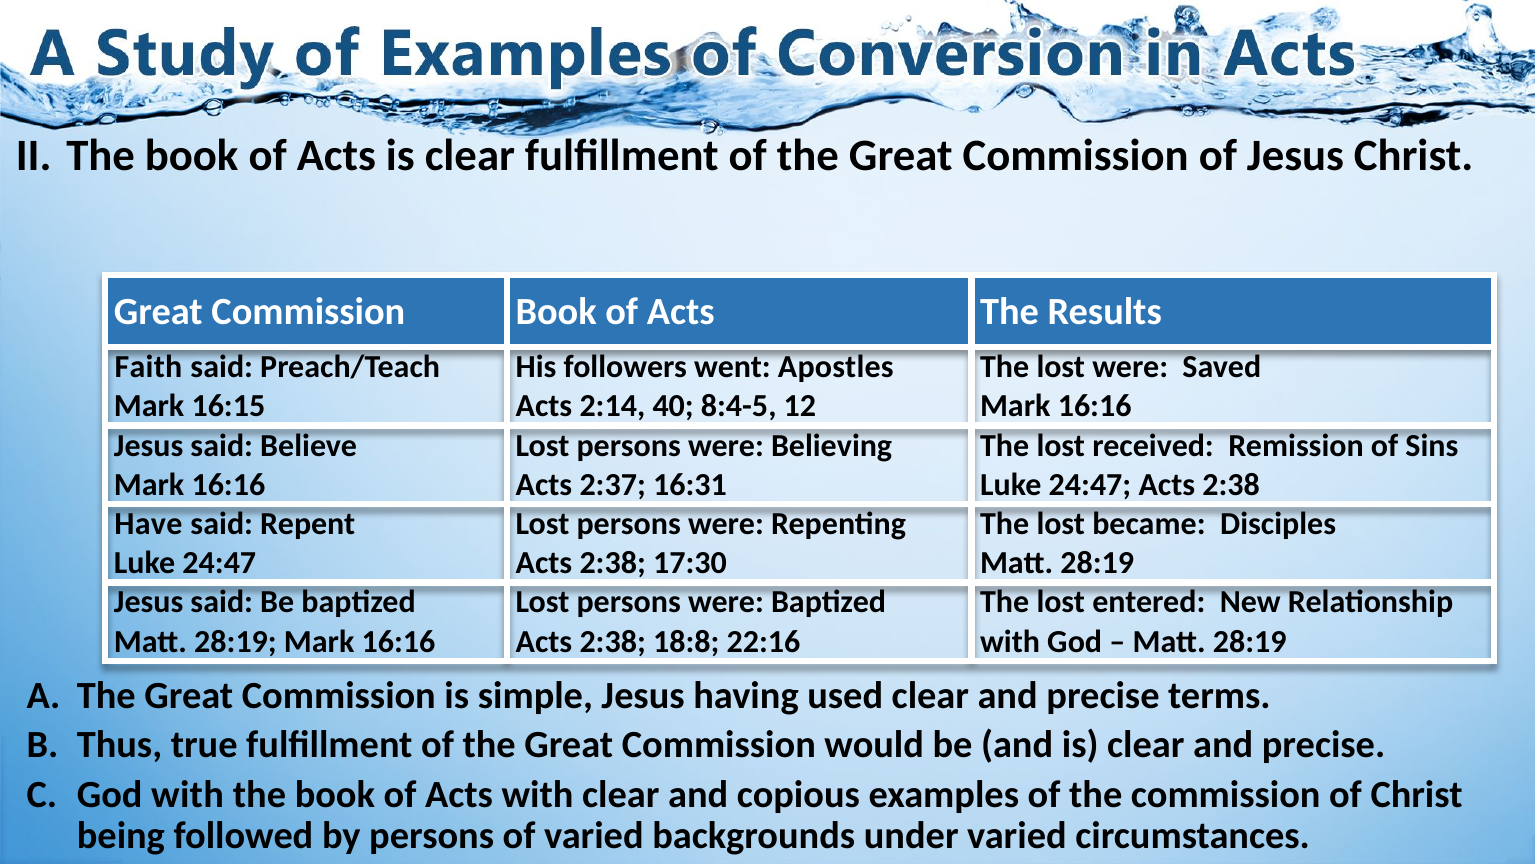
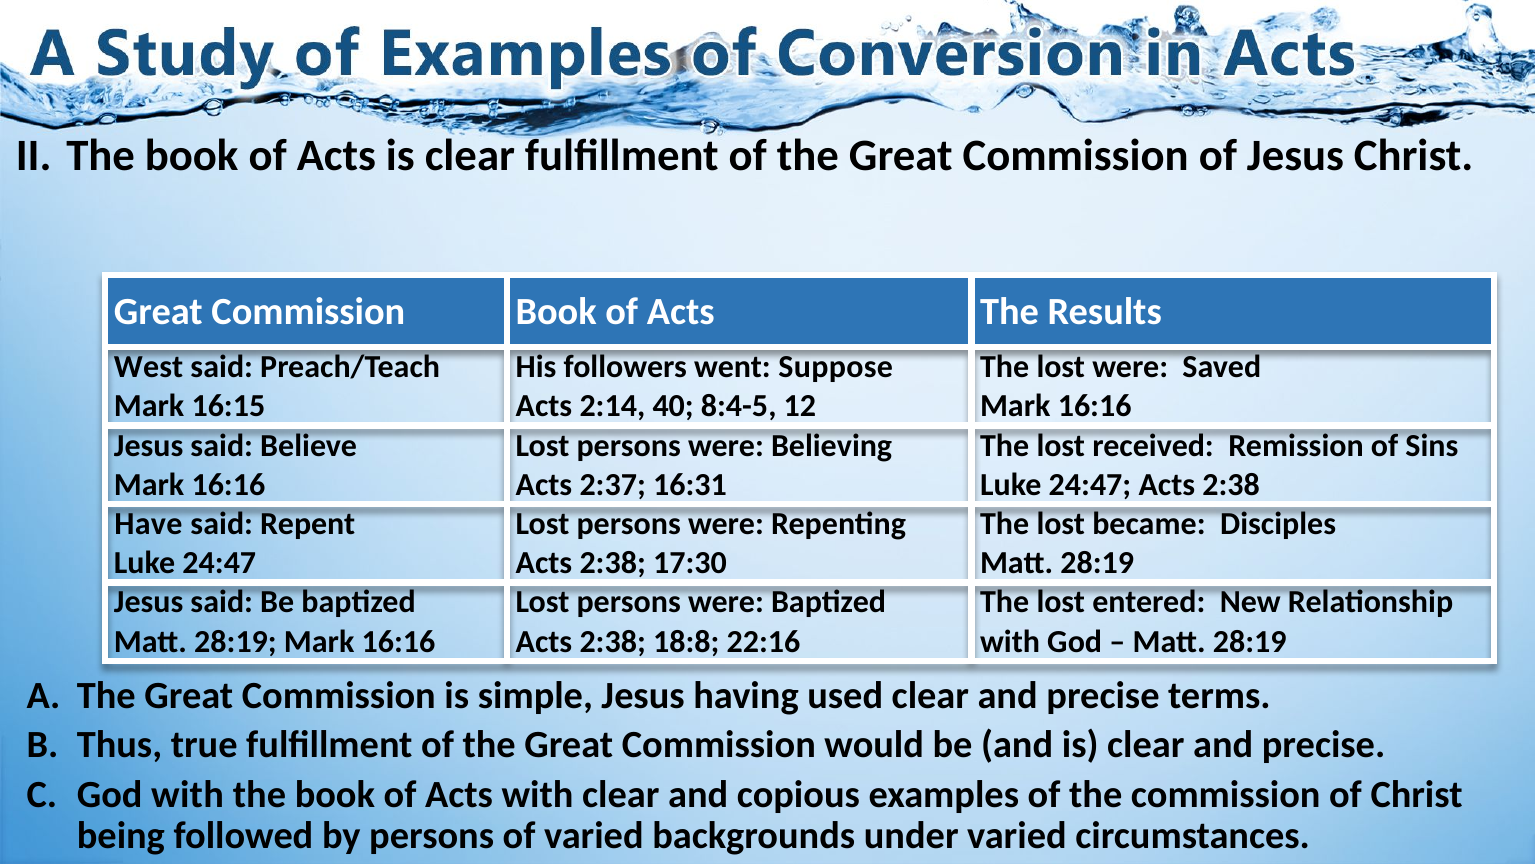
Faith: Faith -> West (149, 367)
Apostles: Apostles -> Suppose (836, 367)
